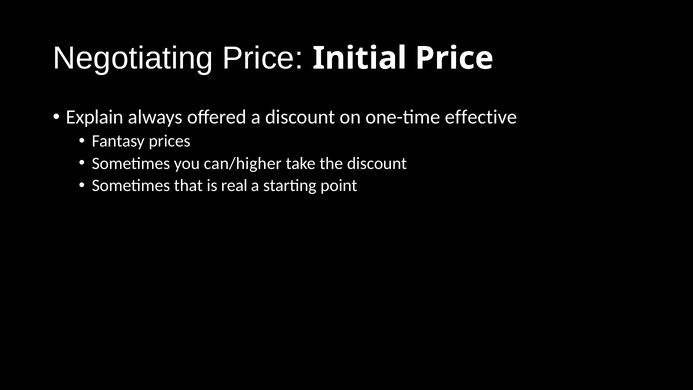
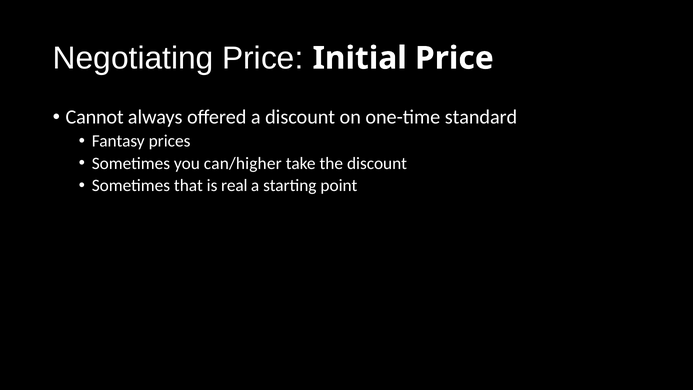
Explain: Explain -> Cannot (95, 117)
effective: effective -> standard (481, 117)
